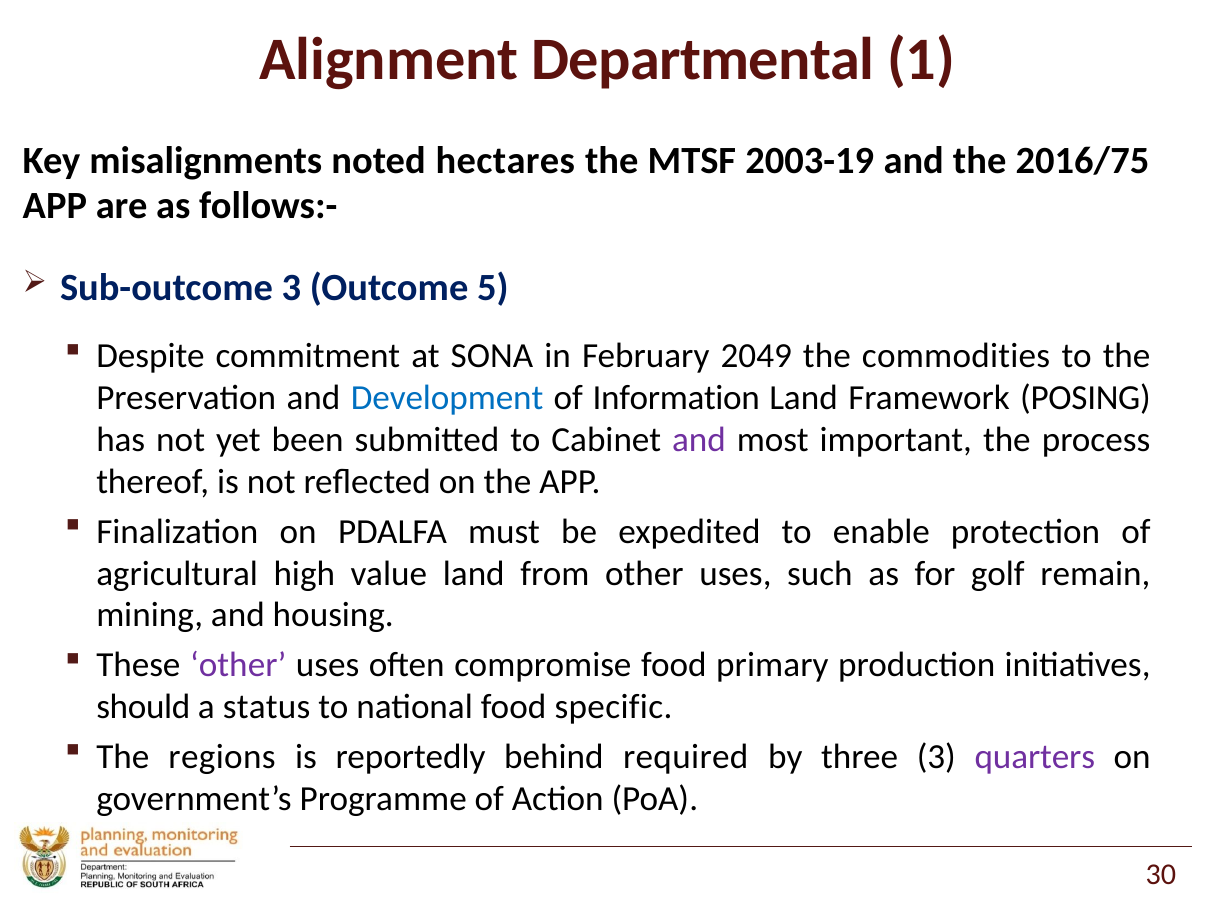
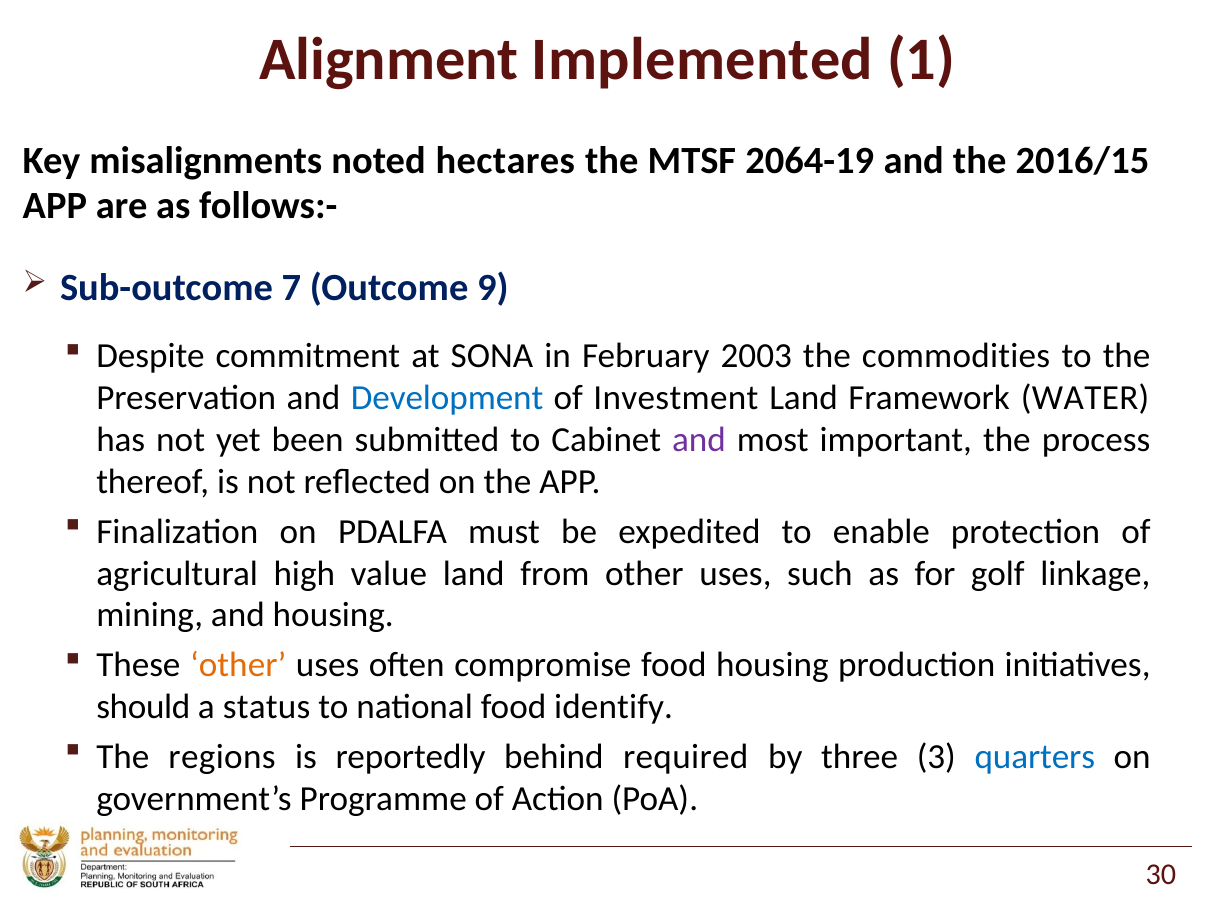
Departmental: Departmental -> Implemented (703, 59)
2003-19: 2003-19 -> 2064-19 (810, 161)
2016/75: 2016/75 -> 2016/15 (1082, 161)
Sub-outcome 3: 3 -> 7 (291, 288)
5: 5 -> 9 (493, 288)
2049: 2049 -> 2003 (756, 357)
Information: Information -> Investment (676, 398)
POSING: POSING -> WATER (1085, 398)
remain: remain -> linkage (1095, 574)
other colour: purple -> orange (238, 666)
food primary: primary -> housing (772, 666)
specific: specific -> identify (614, 707)
quarters colour: purple -> blue (1035, 757)
